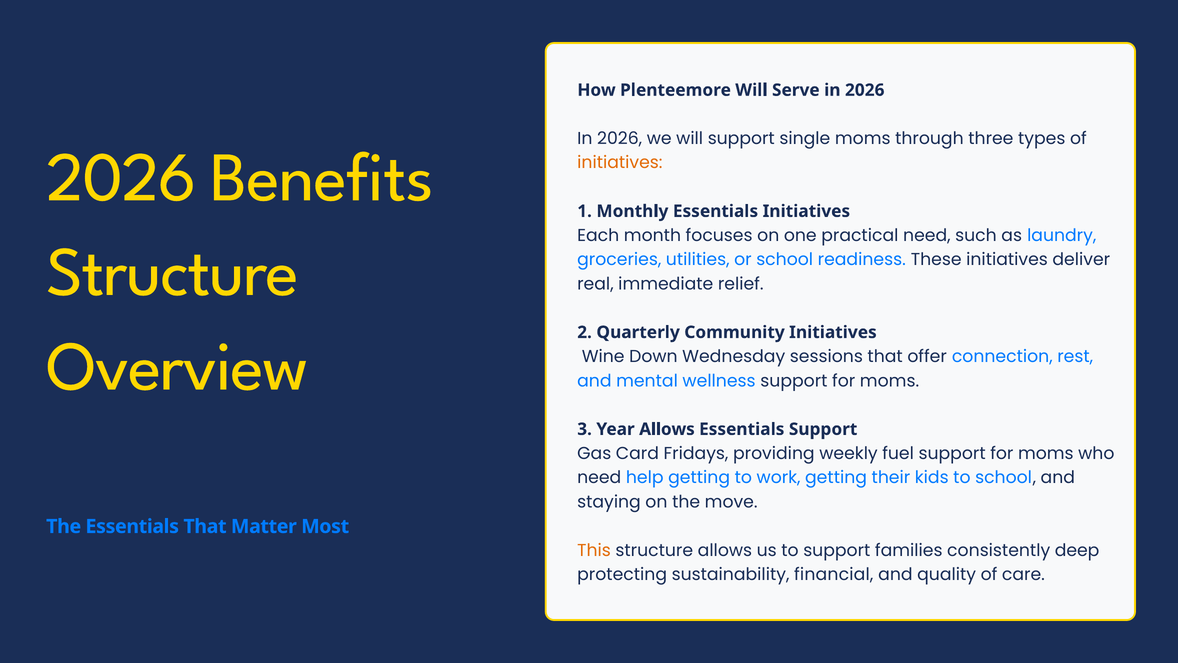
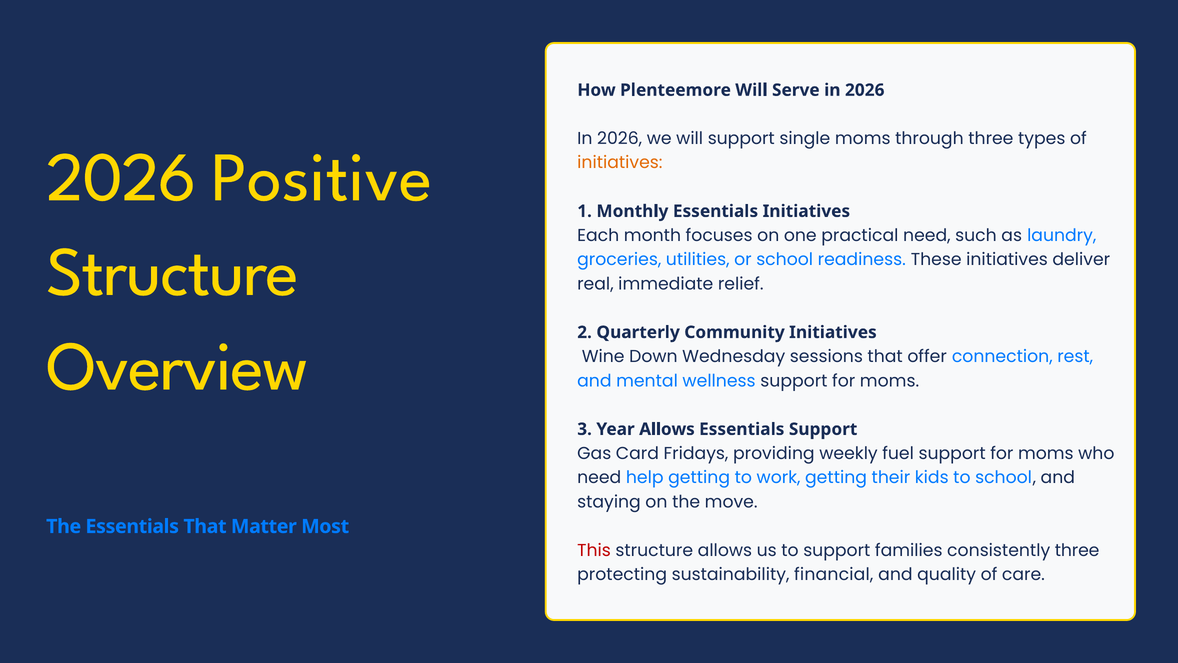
Benefits: Benefits -> Positive (322, 177)
This colour: orange -> red (594, 550)
consistently deep: deep -> three (1077, 550)
